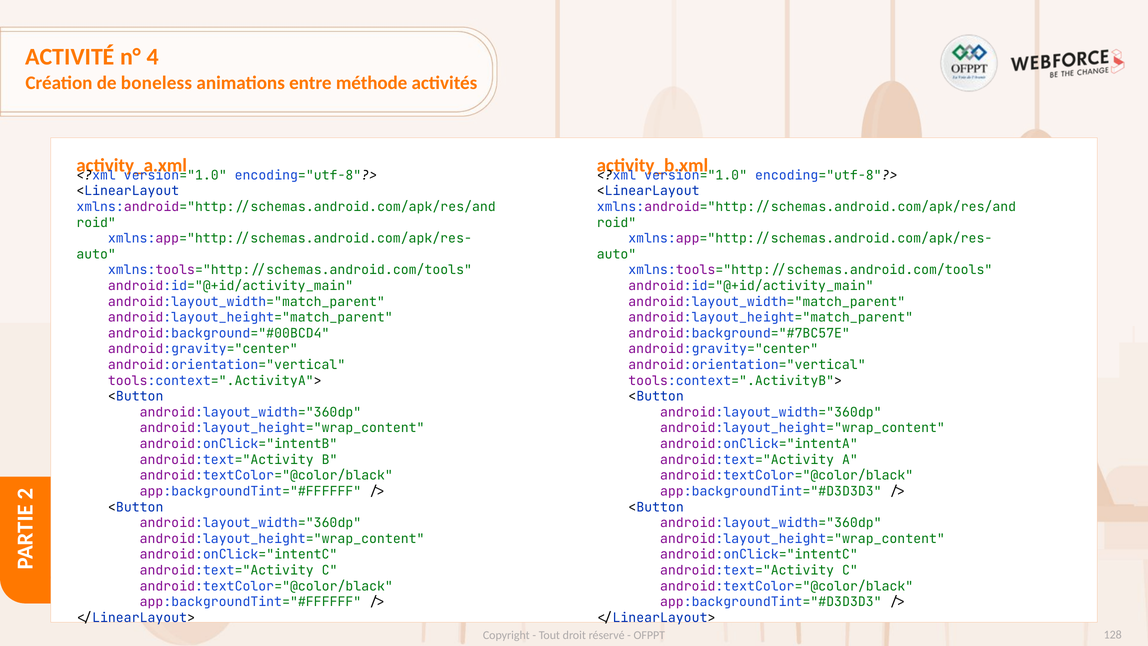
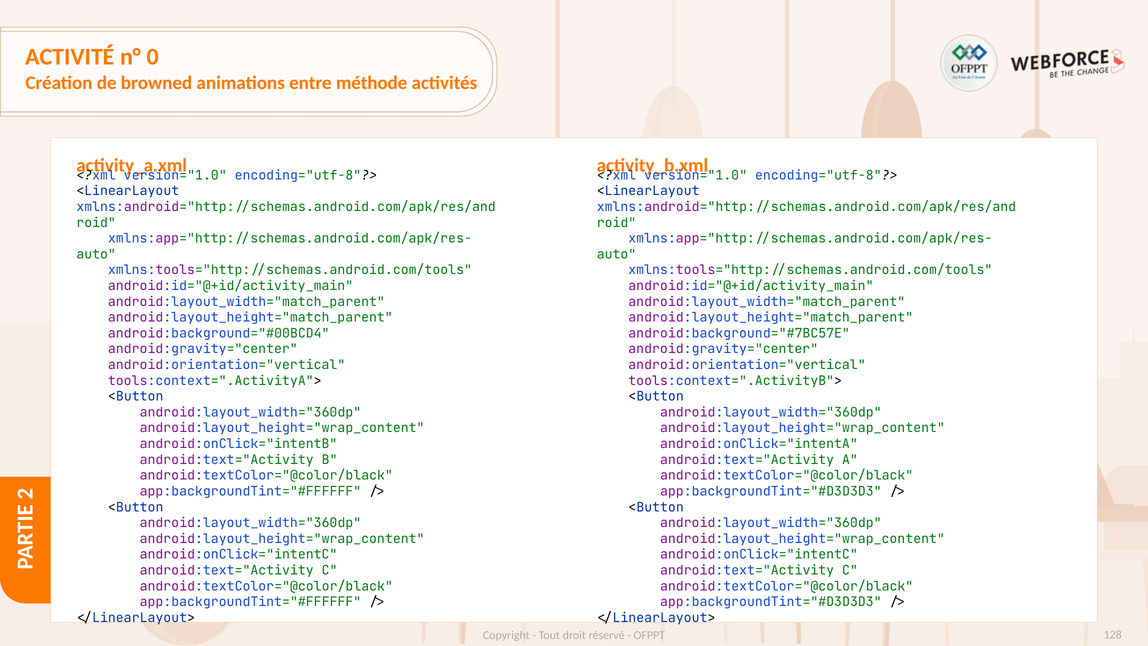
4: 4 -> 0 (153, 57)
boneless: boneless -> browned (157, 83)
